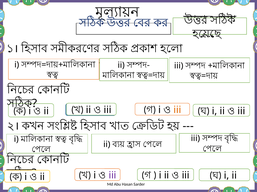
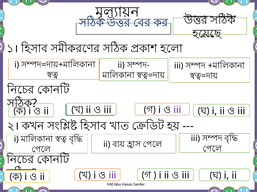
iii colour: orange -> purple (177, 110)
